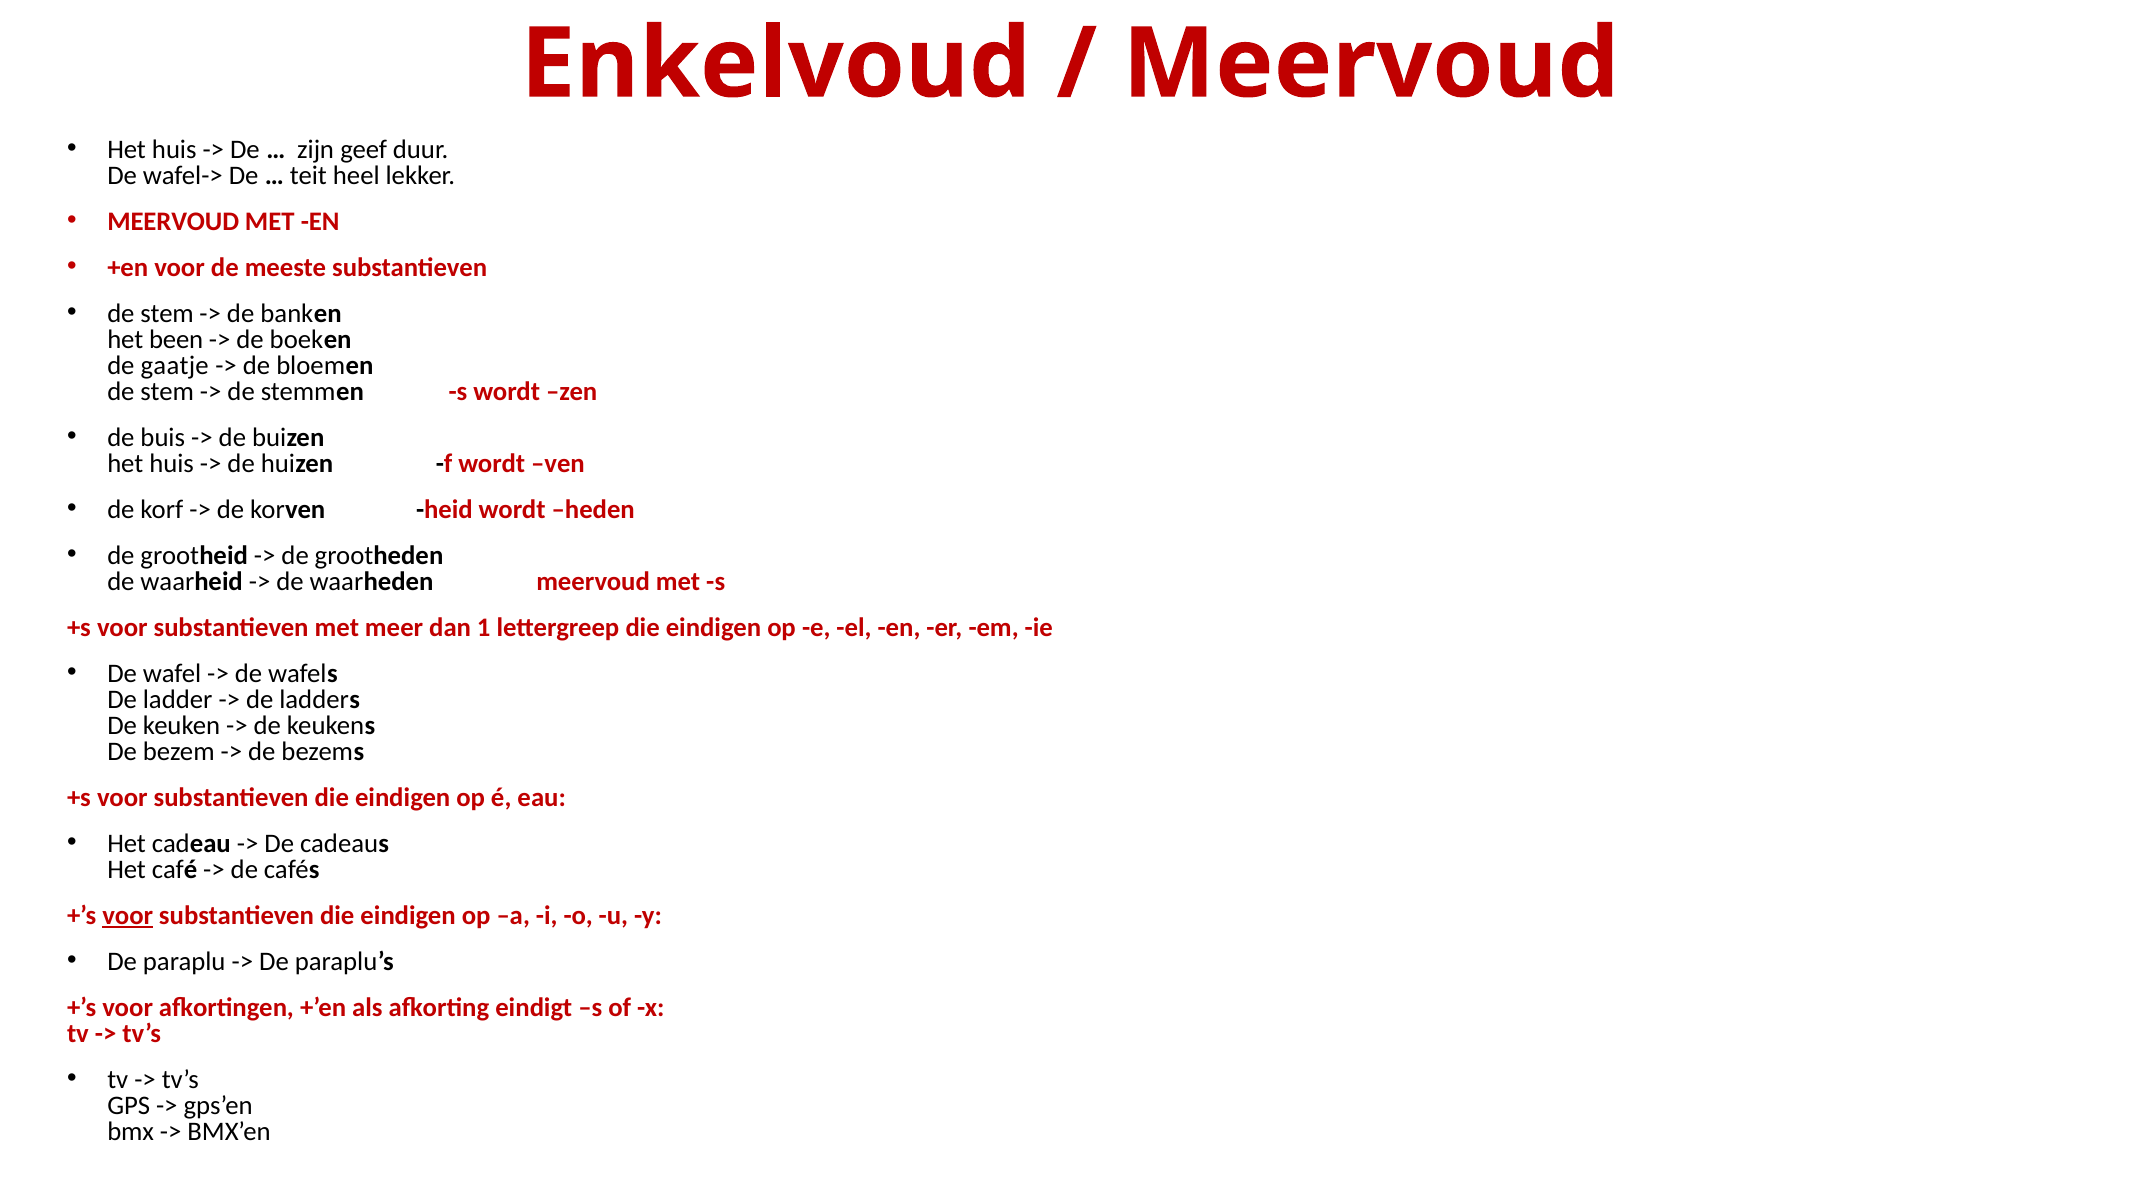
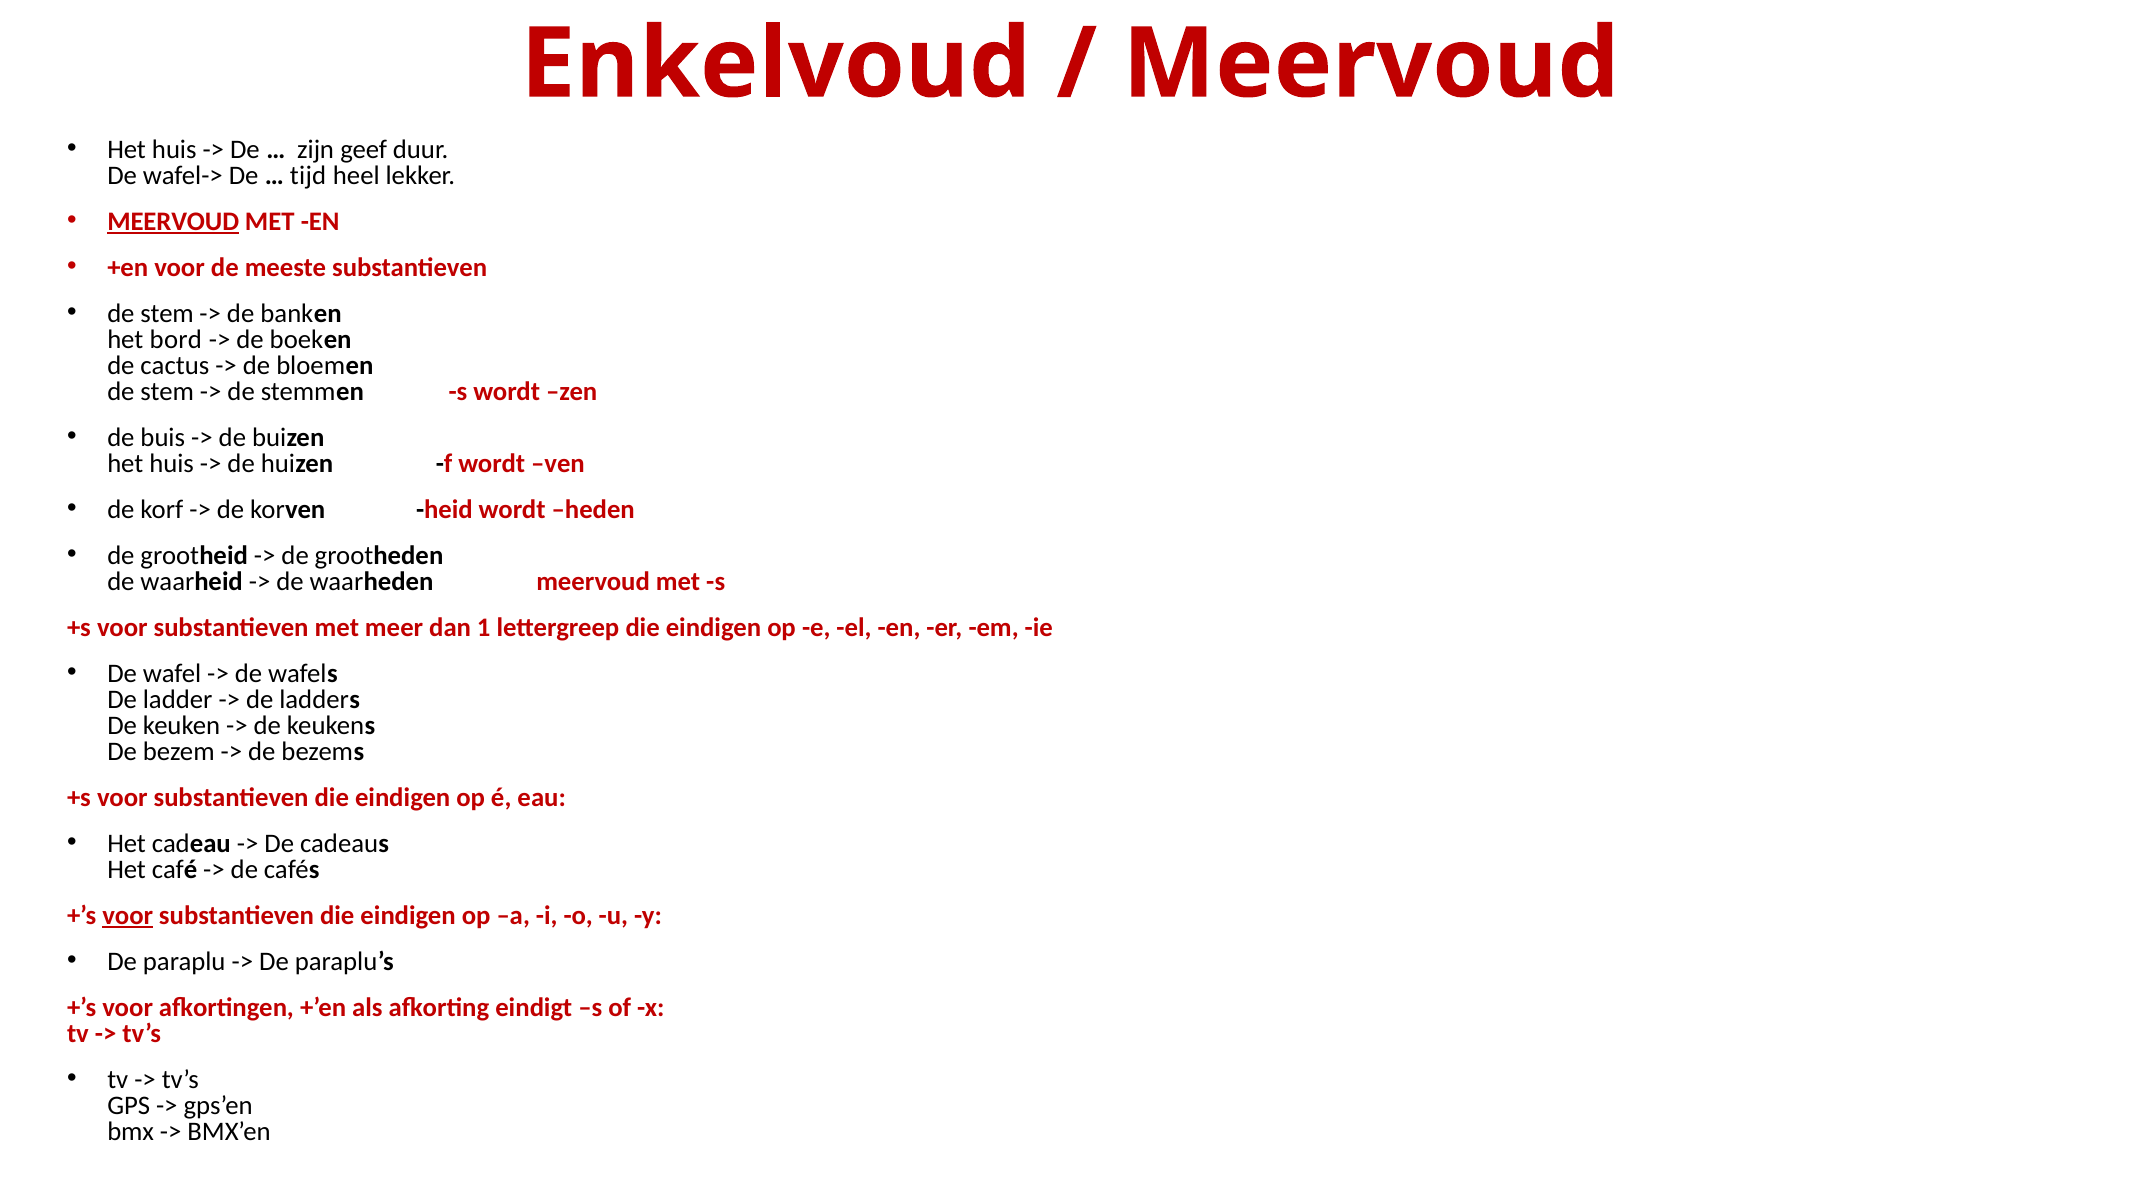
teit: teit -> tijd (308, 176)
MEERVOUD underline: none -> present (173, 222)
been: been -> bord (176, 340)
gaatje: gaatje -> cactus (175, 366)
